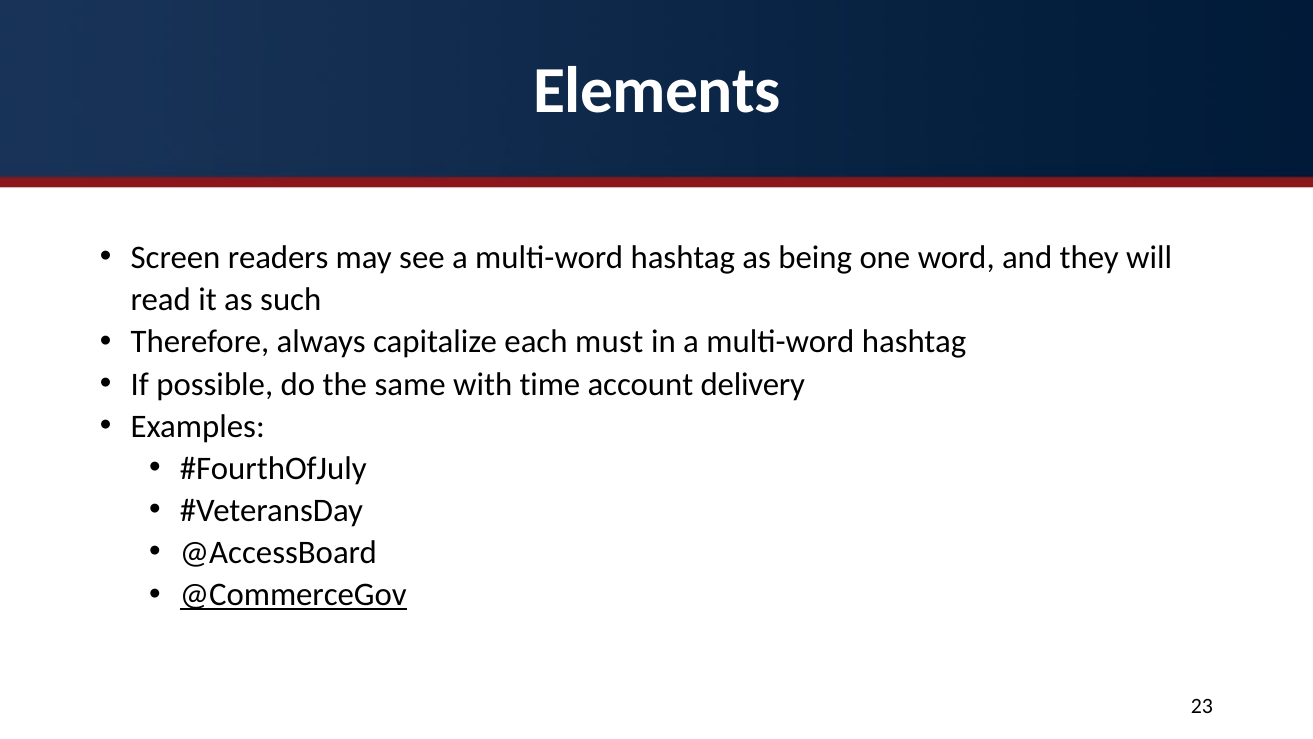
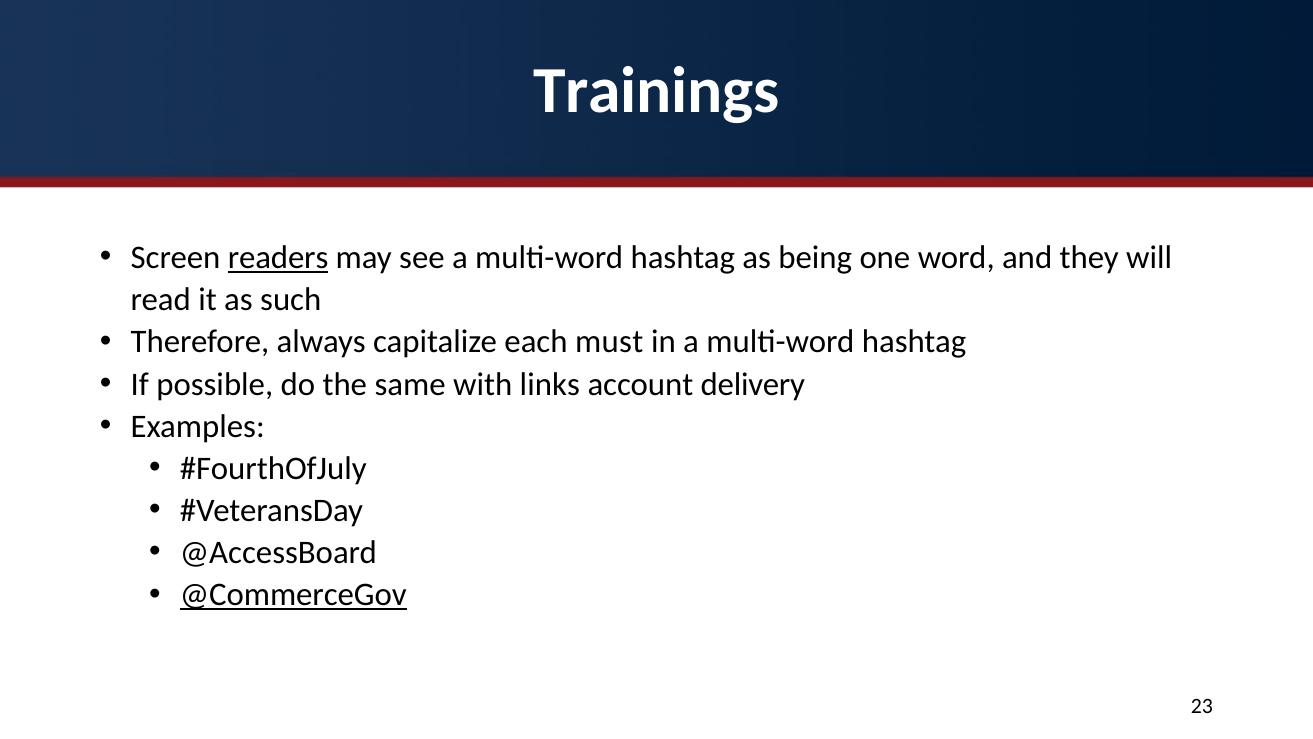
Elements: Elements -> Trainings (657, 91)
readers underline: none -> present (278, 258)
time: time -> links (550, 384)
